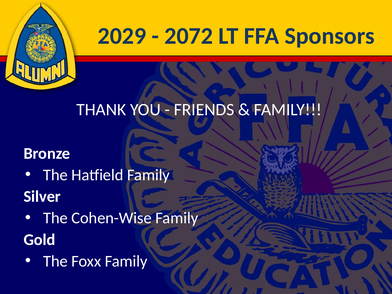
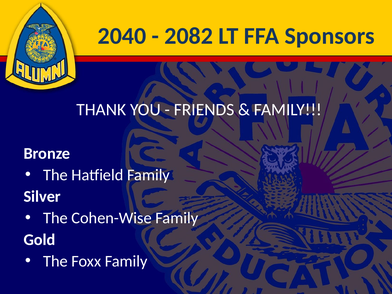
2029: 2029 -> 2040 (122, 36)
2072: 2072 -> 2082 (189, 36)
